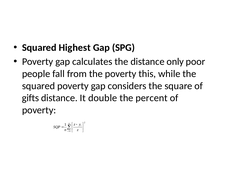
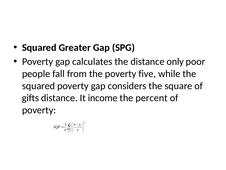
Highest: Highest -> Greater (75, 47)
this: this -> five (147, 74)
double: double -> income (103, 98)
